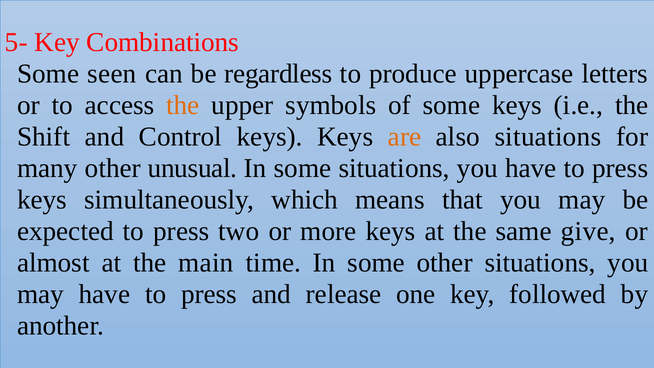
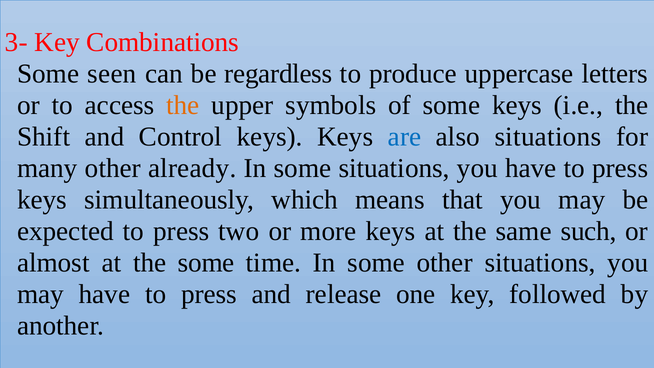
5-: 5- -> 3- (16, 42)
are colour: orange -> blue (405, 137)
unusual: unusual -> already (192, 168)
give: give -> such (589, 231)
the main: main -> some (206, 263)
